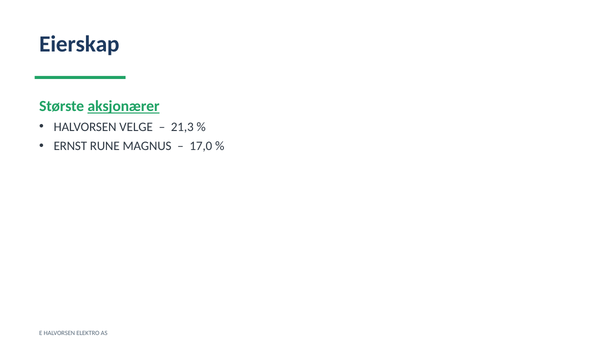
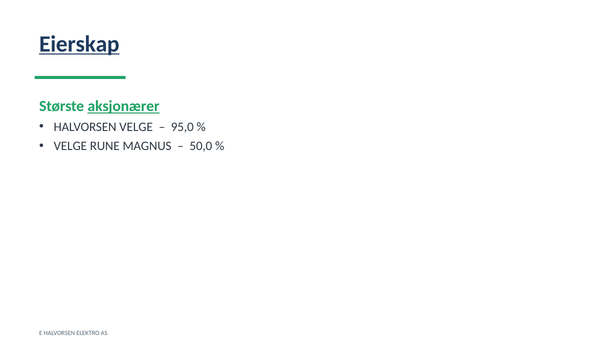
Eierskap underline: none -> present (79, 44)
21,3: 21,3 -> 95,0 (182, 127)
ERNST: ERNST -> VELGE (70, 146)
17,0: 17,0 -> 50,0 (201, 146)
